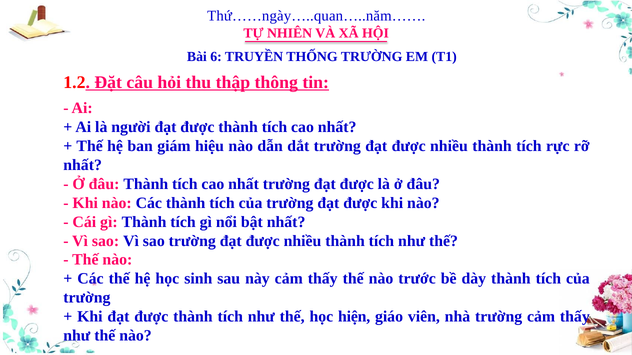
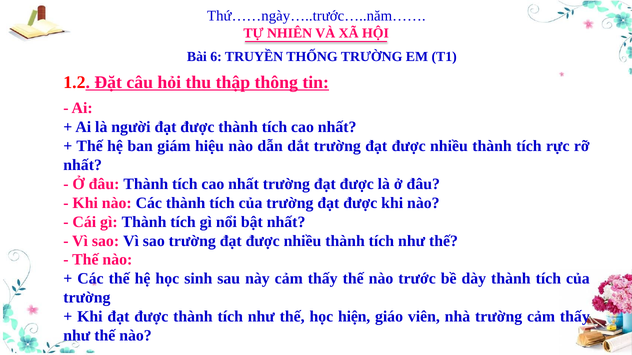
Thứ……ngày…..quan…..năm……: Thứ……ngày…..quan…..năm…… -> Thứ……ngày…..trước…..năm…… (316, 16)
